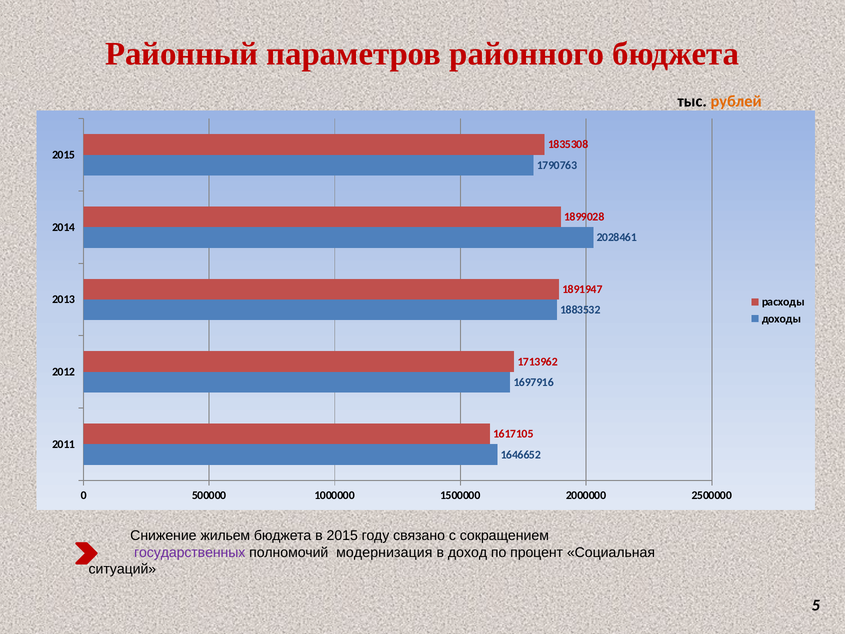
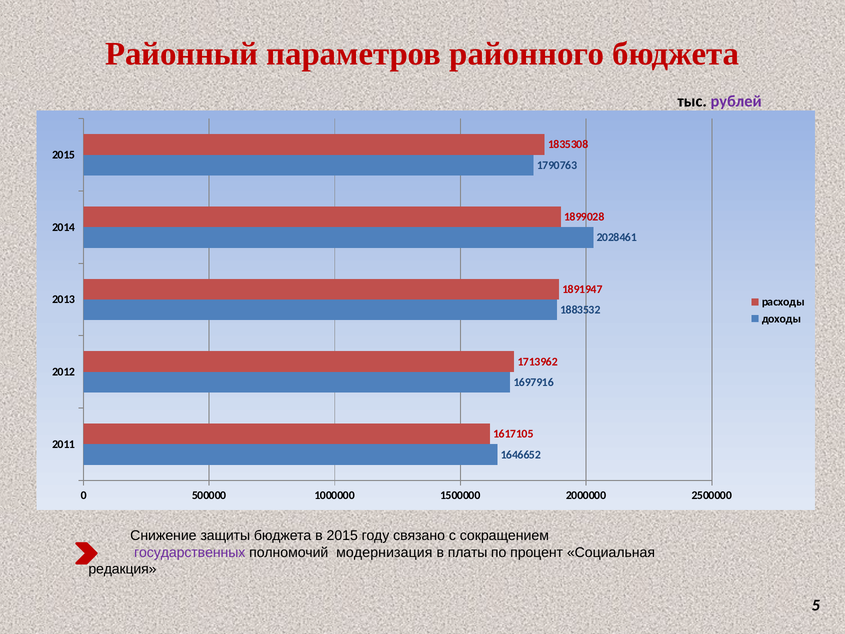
рублей colour: orange -> purple (736, 101)
жильем: жильем -> защиты (225, 535)
доход: доход -> платы (468, 552)
ситуаций: ситуаций -> редакция (122, 569)
